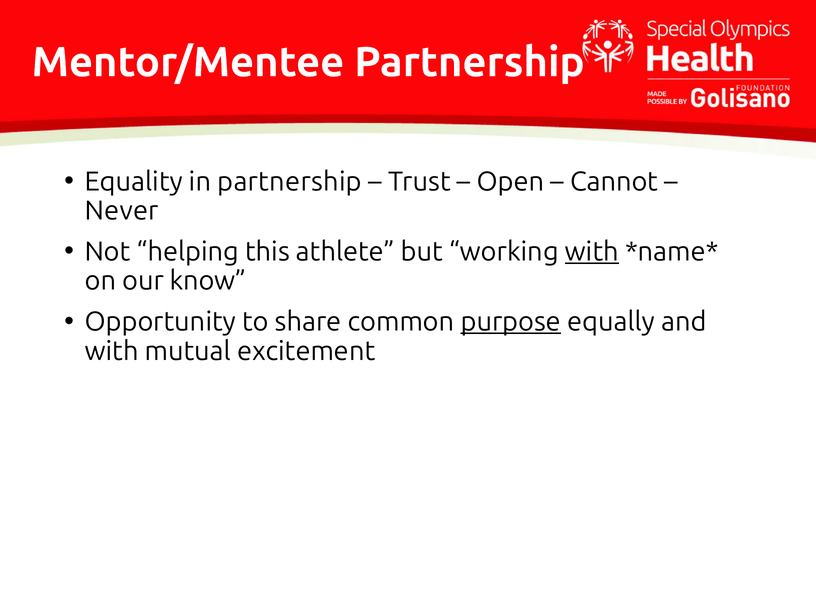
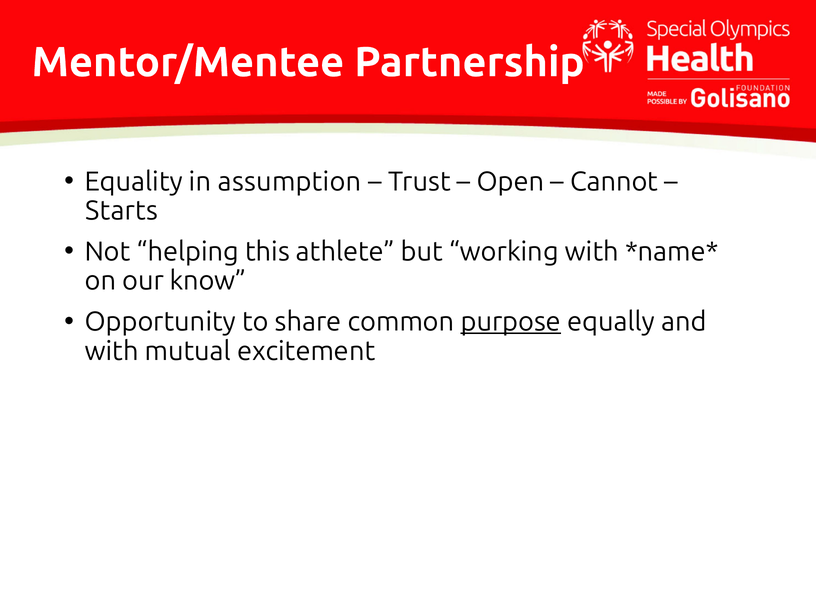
in partnership: partnership -> assumption (290, 182)
Never: Never -> Starts (122, 211)
with underline: present -> none (592, 252)
